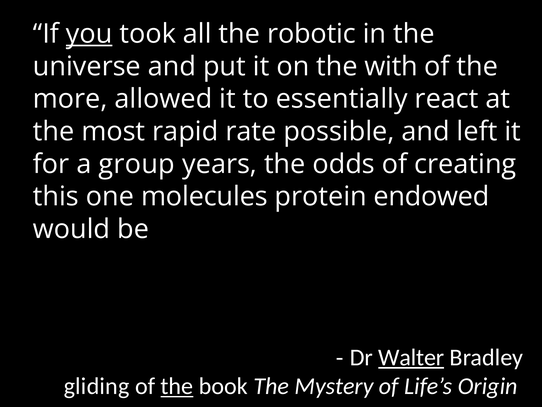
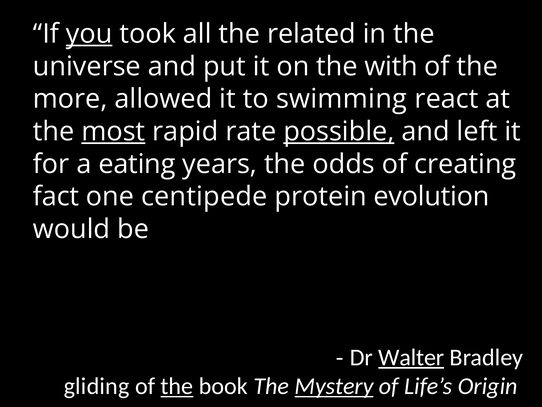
robotic: robotic -> related (311, 34)
essentially: essentially -> swimming (342, 99)
most underline: none -> present (113, 131)
possible underline: none -> present (339, 131)
group: group -> eating (137, 164)
this: this -> fact (56, 196)
molecules: molecules -> centipede (204, 196)
endowed: endowed -> evolution (431, 196)
Mystery underline: none -> present (334, 386)
